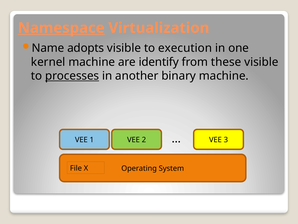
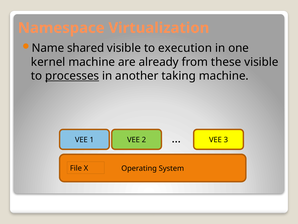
Namespace underline: present -> none (61, 28)
adopts: adopts -> shared (86, 48)
identify: identify -> already (159, 62)
binary: binary -> taking (179, 76)
